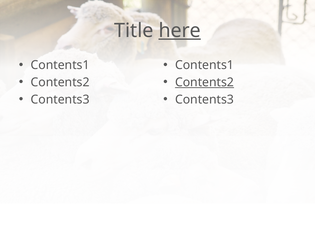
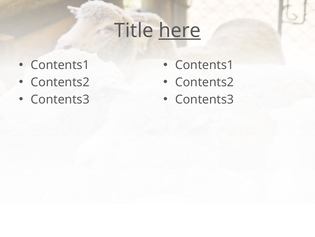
Contents2 underline: present -> none (205, 82)
